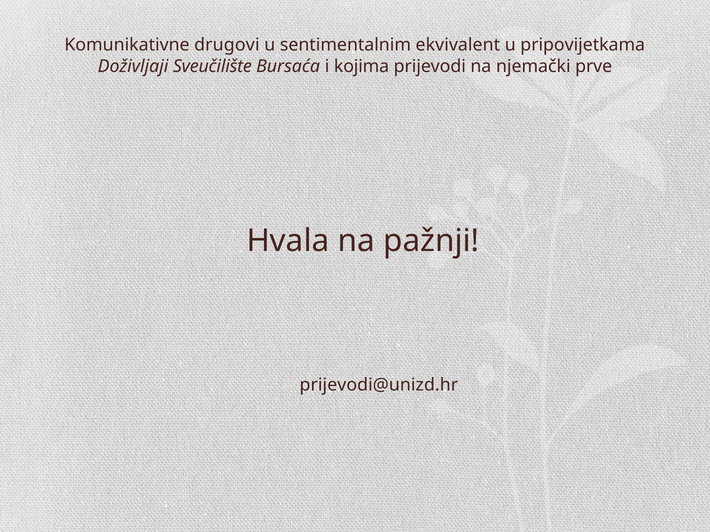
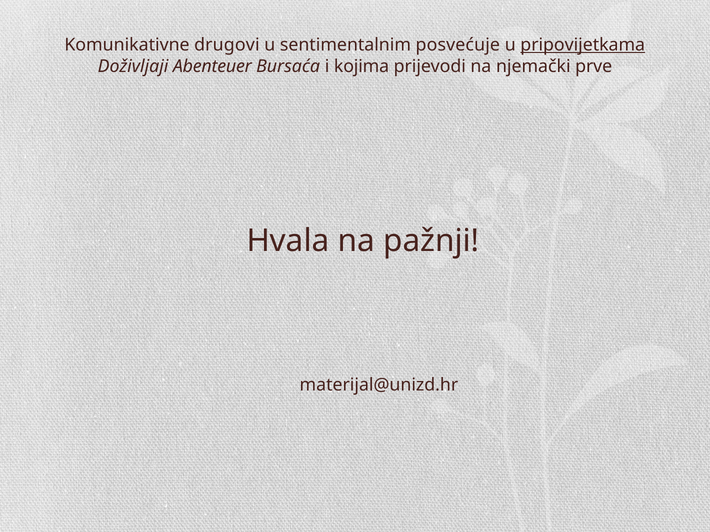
ekvivalent: ekvivalent -> posvećuje (458, 45)
pripovijetkama underline: none -> present (583, 45)
Sveučilište: Sveučilište -> Abenteuer (212, 66)
prijevodi@unizd.hr: prijevodi@unizd.hr -> materijal@unizd.hr (379, 385)
